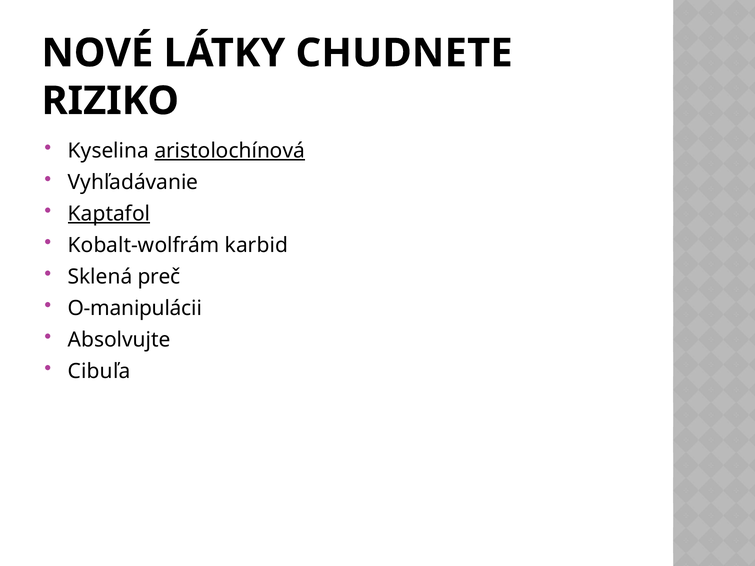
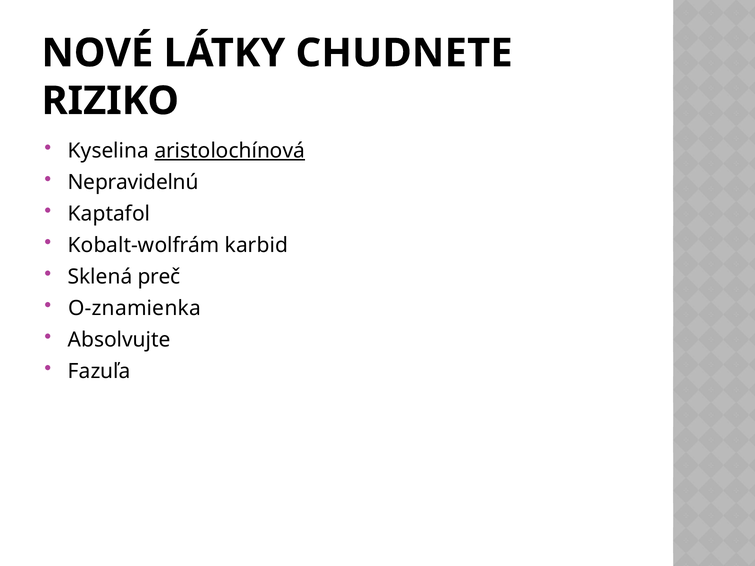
Vyhľadávanie: Vyhľadávanie -> Nepravidelnú (133, 182)
Kaptafol underline: present -> none (109, 214)
O-manipulácii: O-manipulácii -> O-znamienka (135, 308)
Cibuľa: Cibuľa -> Fazuľa (99, 371)
